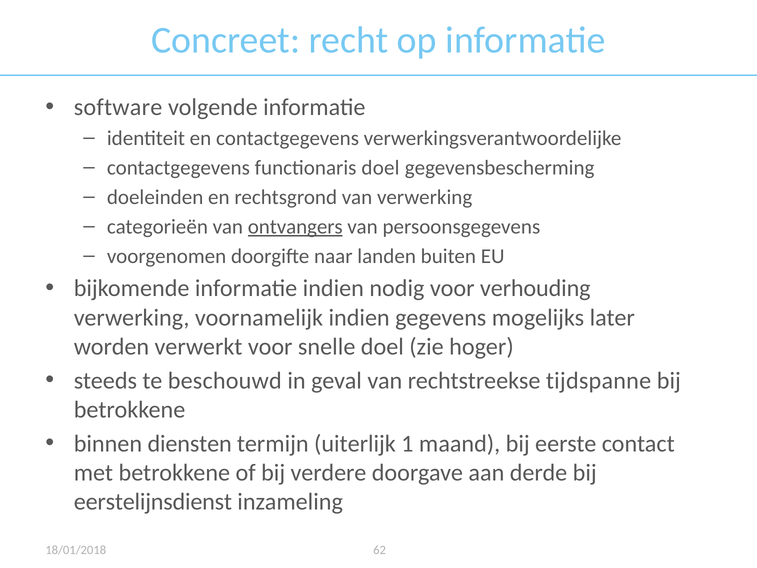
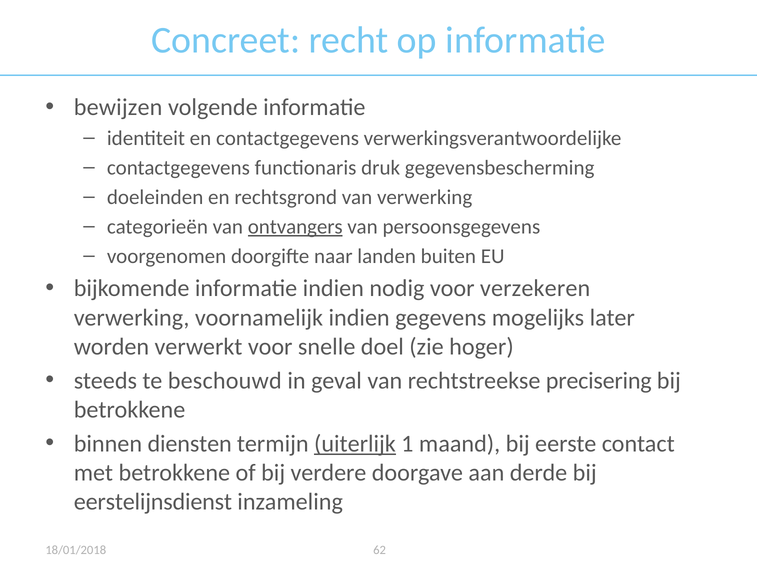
software: software -> bewijzen (118, 107)
functionaris doel: doel -> druk (381, 168)
verhouding: verhouding -> verzekeren (535, 288)
tijdspanne: tijdspanne -> precisering (599, 380)
uiterlijk underline: none -> present (355, 443)
